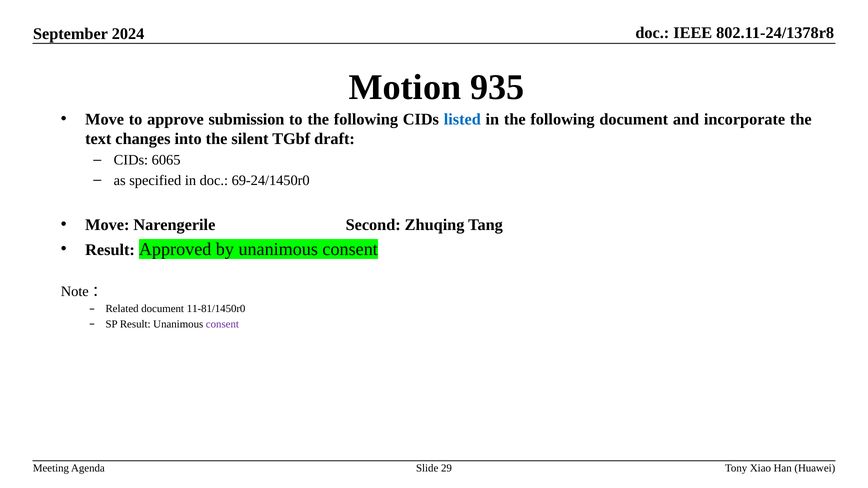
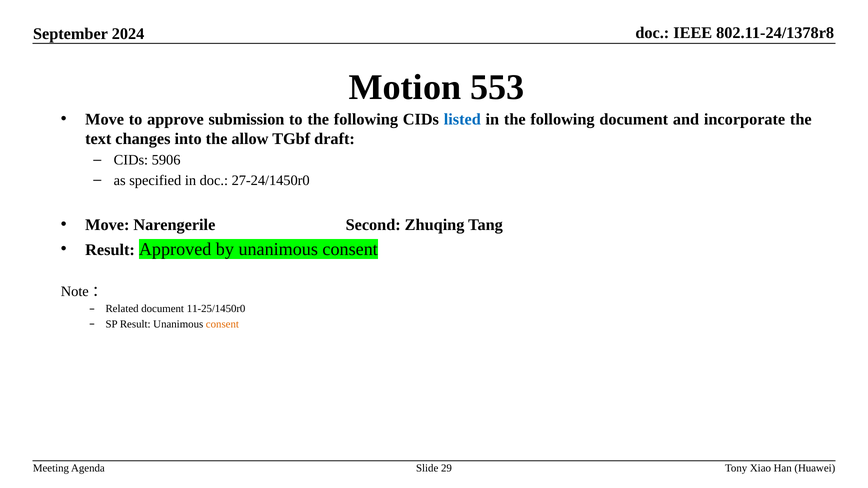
935: 935 -> 553 (497, 87)
silent: silent -> allow (250, 139)
6065: 6065 -> 5906 (166, 160)
69-24/1450r0: 69-24/1450r0 -> 27-24/1450r0 (271, 180)
11-81/1450r0: 11-81/1450r0 -> 11-25/1450r0 (216, 309)
consent colour: purple -> orange (222, 324)
